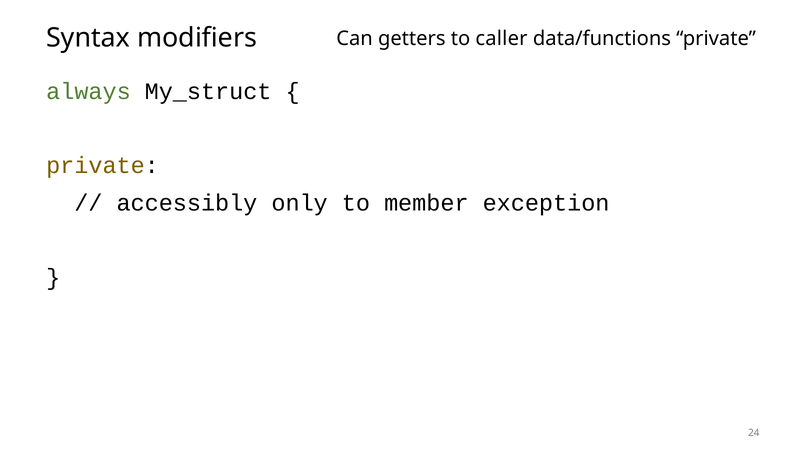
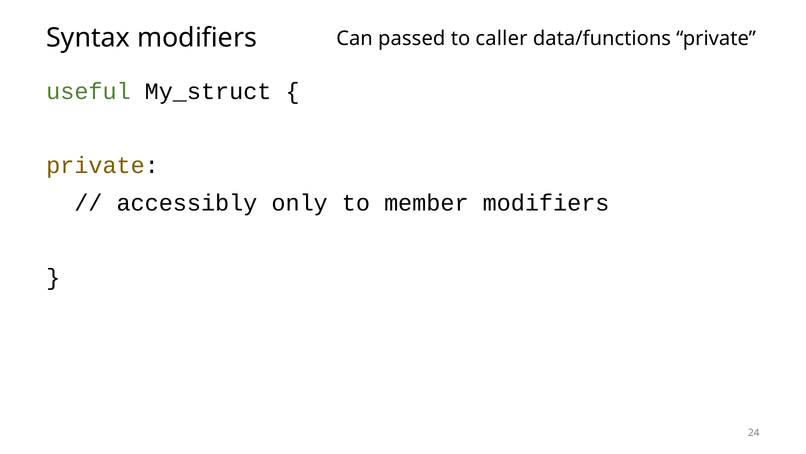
getters: getters -> passed (412, 39)
always: always -> useful (88, 91)
member exception: exception -> modifiers (546, 203)
